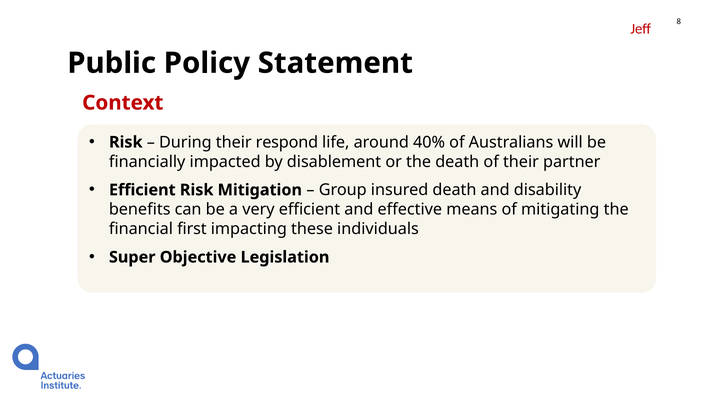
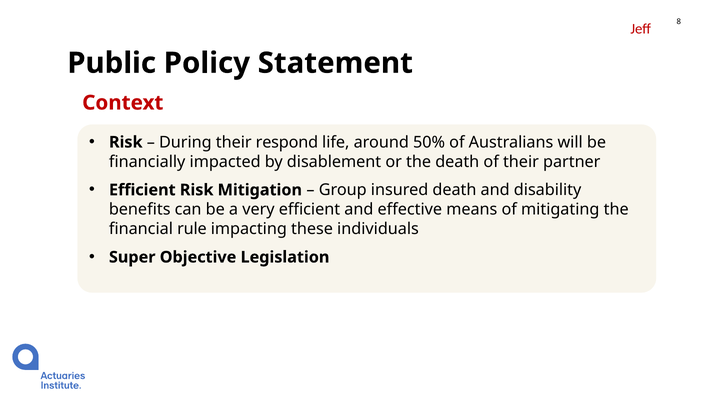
40%: 40% -> 50% (429, 142)
first: first -> rule (192, 229)
